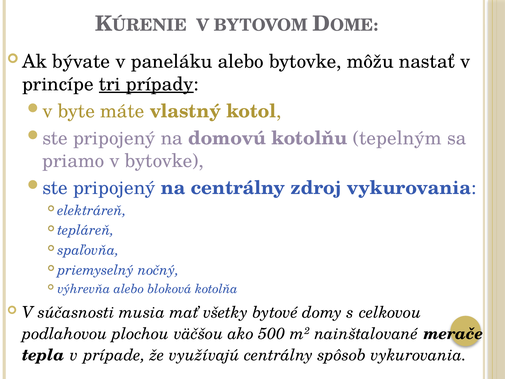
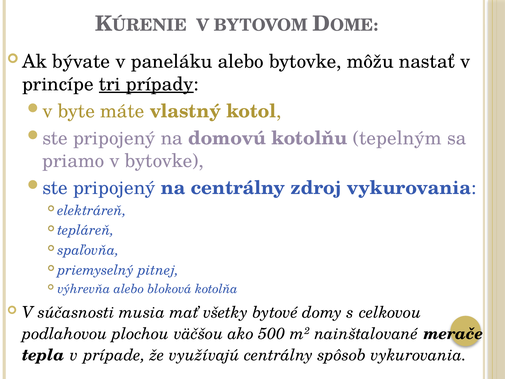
nočný: nočný -> pitnej (158, 270)
